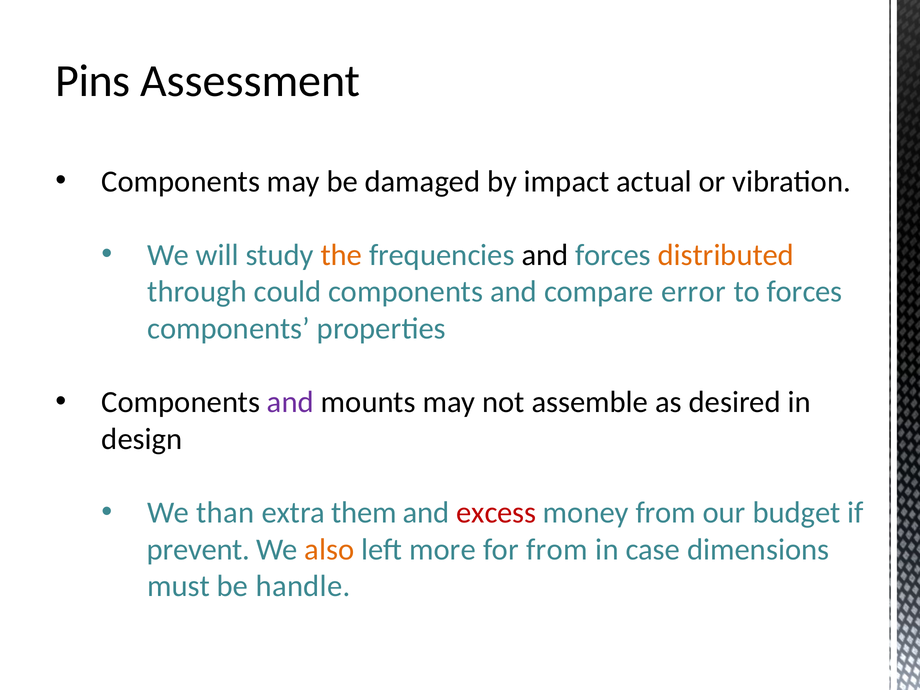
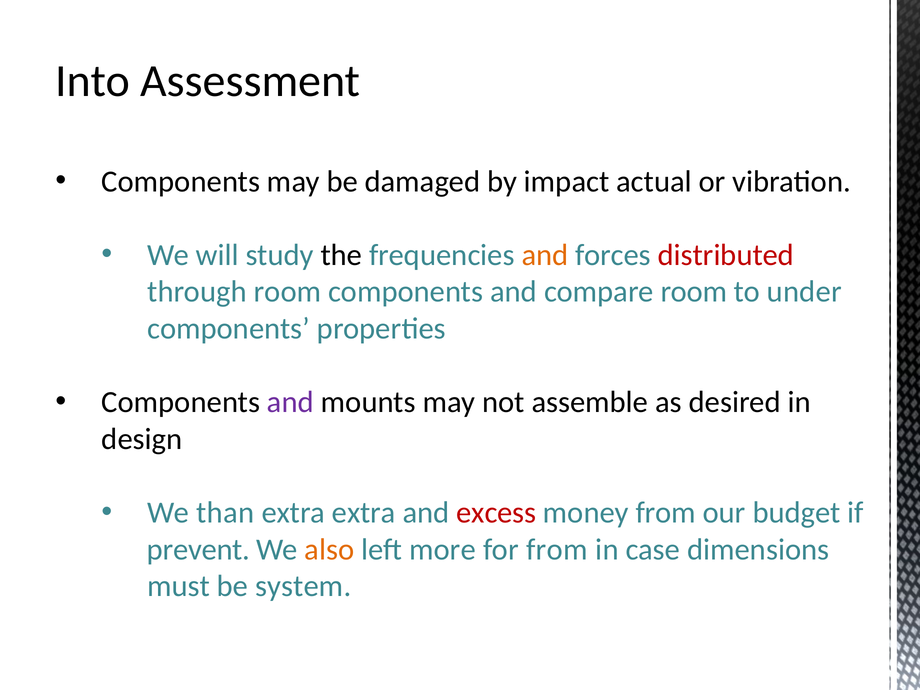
Pins: Pins -> Into (93, 81)
the colour: orange -> black (341, 255)
and colour: black -> orange (545, 255)
distributed colour: orange -> red (726, 255)
through could: could -> room (287, 292)
compare error: error -> room (694, 292)
to forces: forces -> under (804, 292)
extra them: them -> extra (364, 513)
handle: handle -> system (303, 586)
